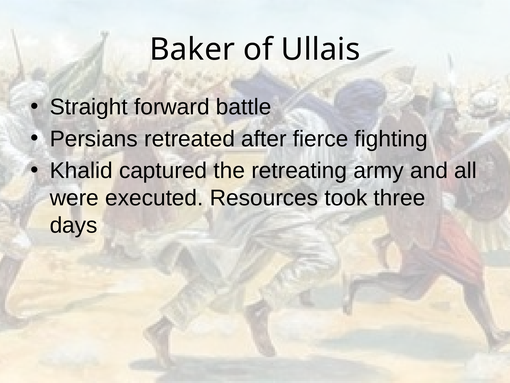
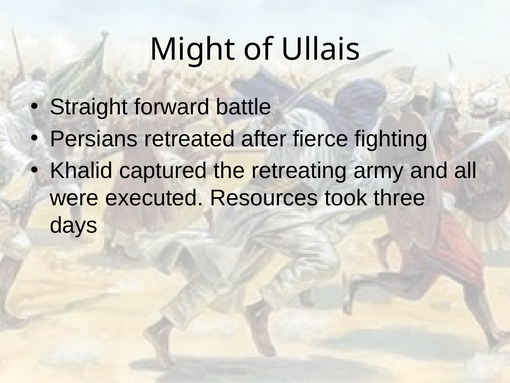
Baker: Baker -> Might (192, 49)
